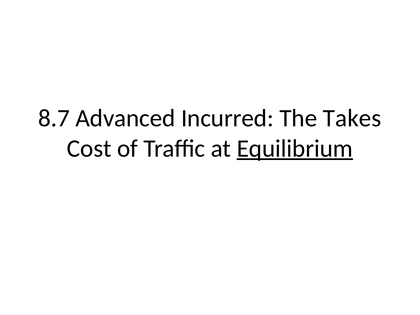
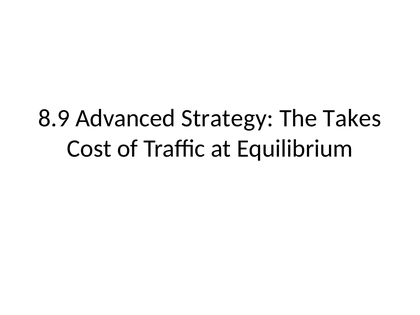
8.7: 8.7 -> 8.9 (54, 118)
Incurred: Incurred -> Strategy (227, 118)
Equilibrium underline: present -> none (295, 148)
